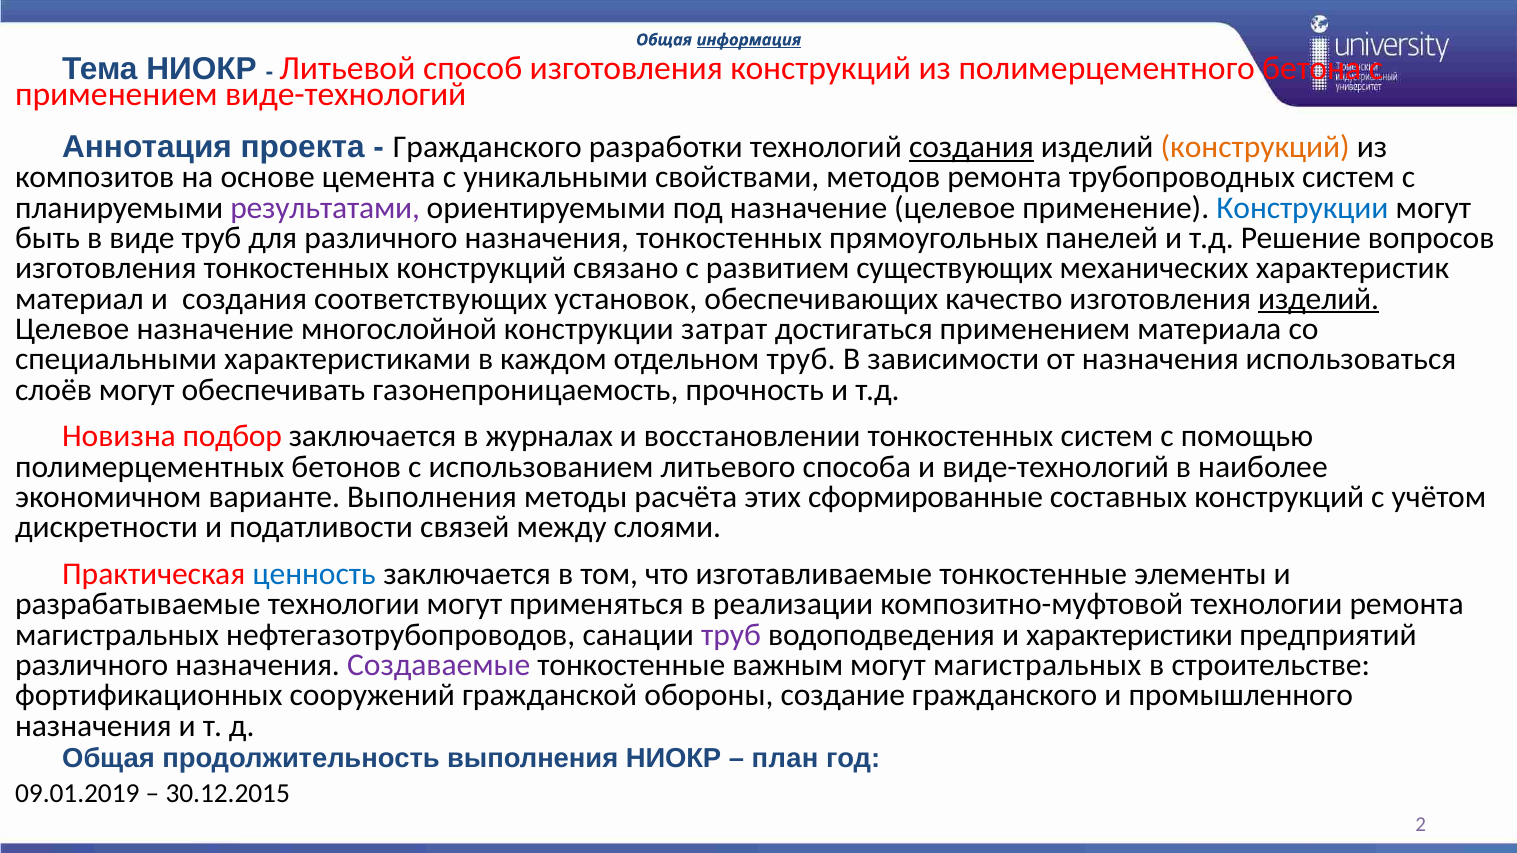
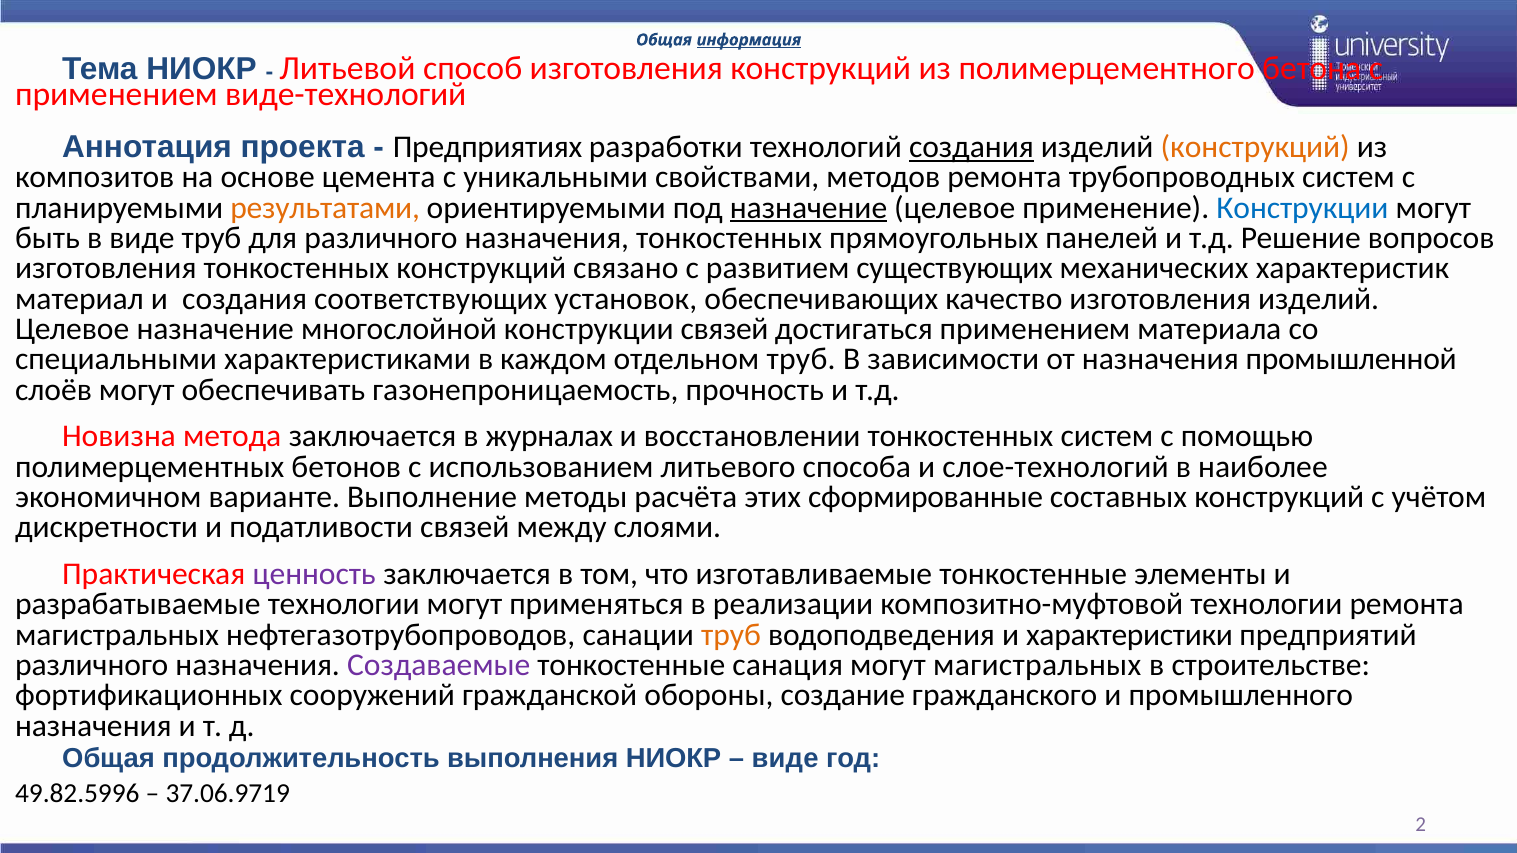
Гражданского: Гражданского -> Предприятиях (488, 147)
результатами colour: purple -> orange (325, 208)
назначение underline: none -> present (809, 208)
изделий underline: present -> none (1319, 299)
конструкции затрат: затрат -> связей (725, 329)
использоваться: использоваться -> промышленной (1351, 359)
подбор: подбор -> метода (232, 437)
и виде-технологий: виде-технологий -> слое-технологий (1055, 467)
варианте Выполнения: Выполнения -> Выполнение (432, 497)
ценность colour: blue -> purple (314, 574)
труб colour: purple -> orange (731, 635)
важным: важным -> санация (788, 665)
план: план -> виде (785, 758)
09.01.2019: 09.01.2019 -> 49.82.5996 (77, 794)
30.12.2015: 30.12.2015 -> 37.06.9719 (228, 794)
